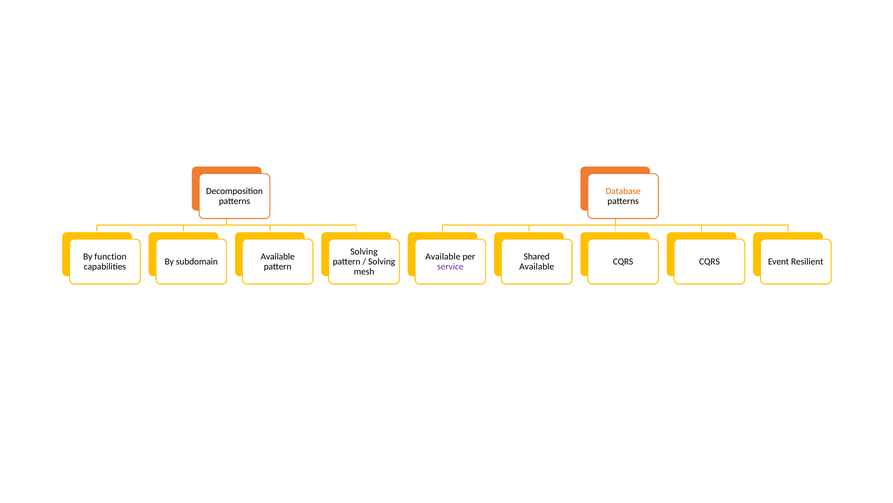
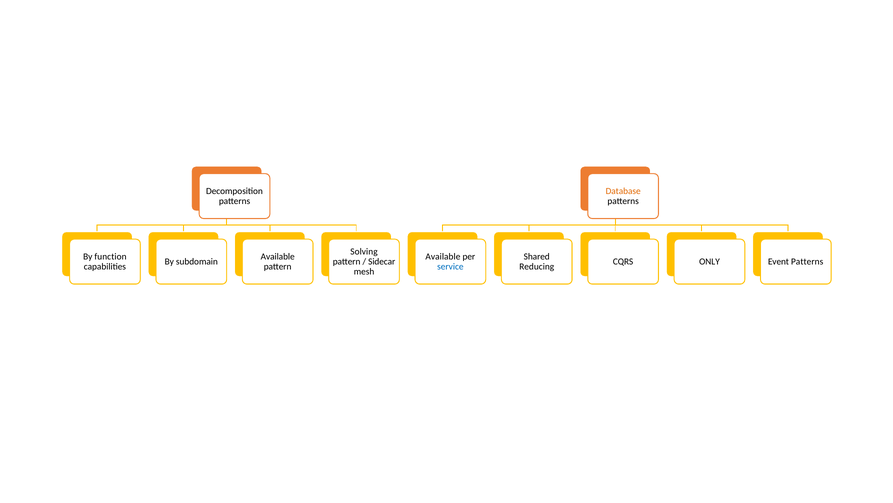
Solving: Solving -> Sidecar (382, 261)
CQRS CQRS: CQRS -> ONLY (709, 261)
Event Resilient: Resilient -> Patterns (807, 261)
service colour: purple -> blue (450, 266)
Available: Available -> Reducing (537, 266)
